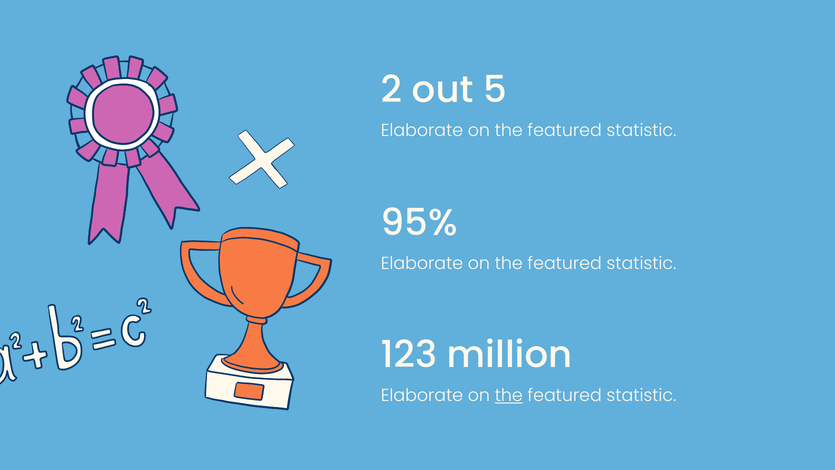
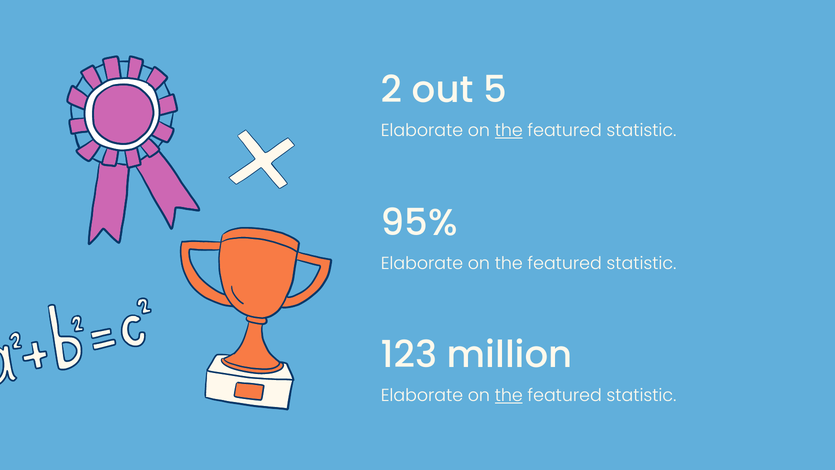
the underline: none -> present (509, 131)
